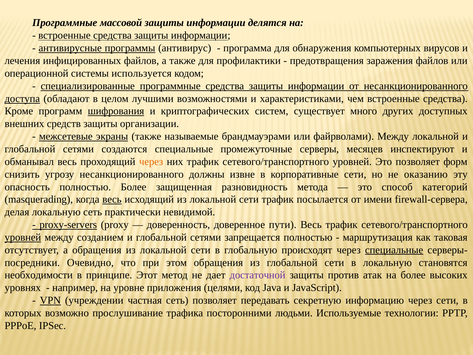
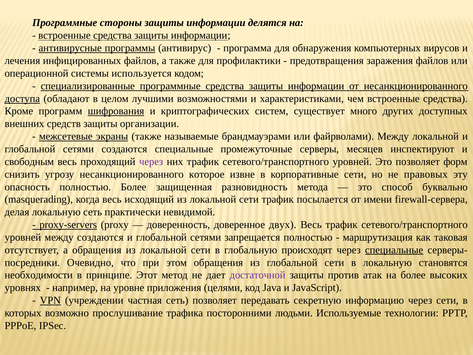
массовой: массовой -> стороны (121, 23)
обманывал: обманывал -> свободным (29, 162)
через colour: orange -> purple (151, 162)
должны: должны -> которое (207, 174)
оказанию: оказанию -> правовых (426, 174)
категорий: категорий -> буквально (445, 187)
весь underline: present -> none (112, 199)
пути: пути -> двух (283, 225)
уровней underline: present -> none (23, 237)
между созданием: созданием -> создаются (100, 237)
